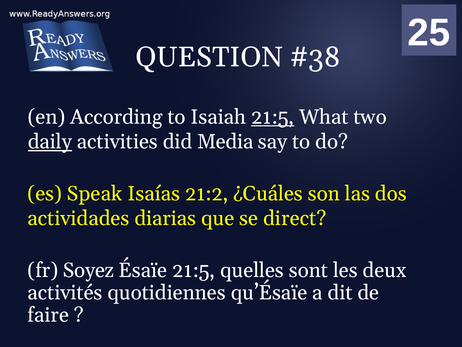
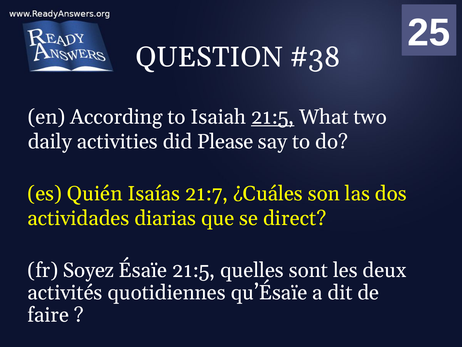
daily underline: present -> none (50, 142)
Media: Media -> Please (225, 142)
Speak: Speak -> Quién (95, 193)
21:2: 21:2 -> 21:7 (206, 193)
